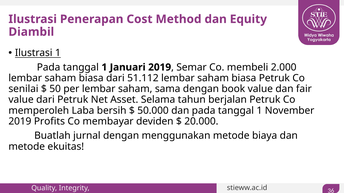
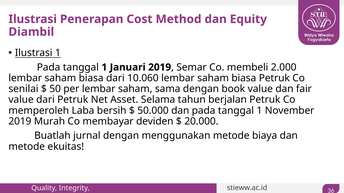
51.112: 51.112 -> 10.060 (143, 78)
Profits: Profits -> Murah (49, 122)
